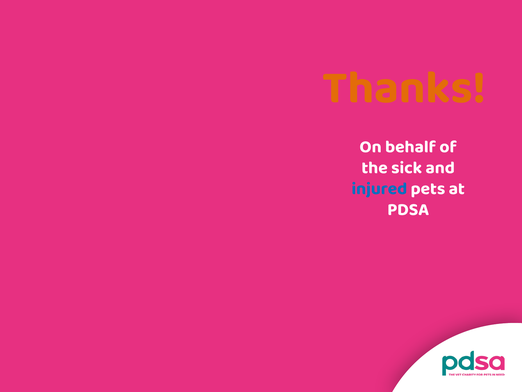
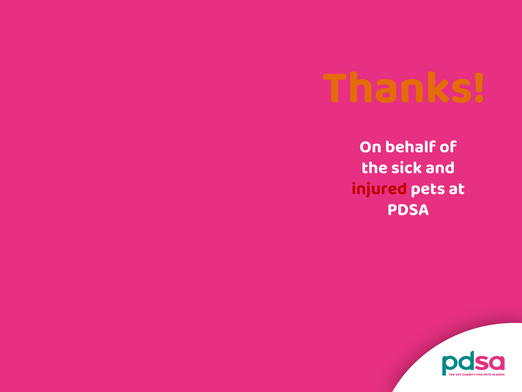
injured colour: blue -> red (379, 188)
